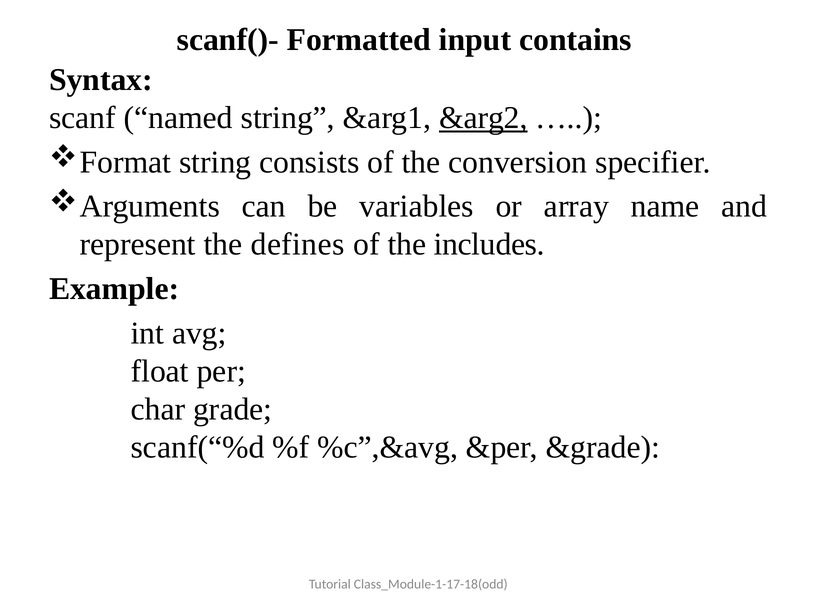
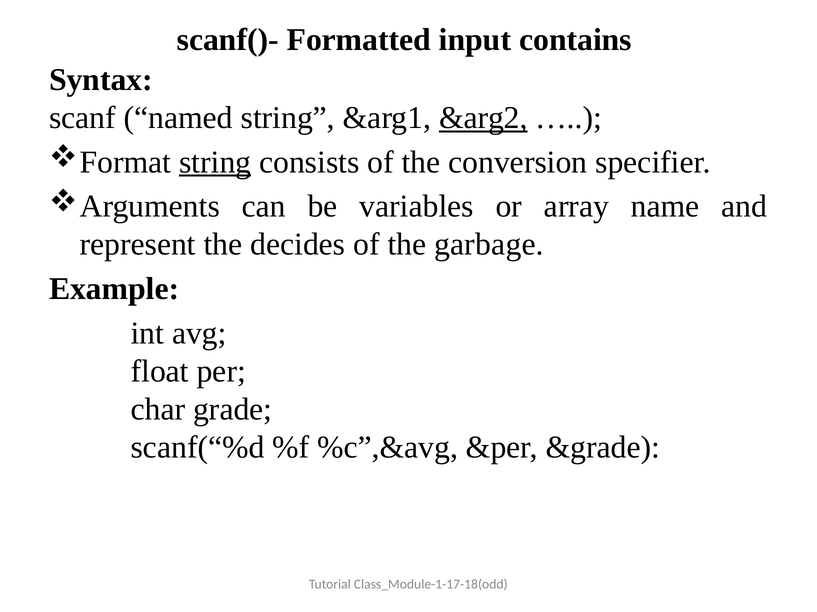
string underline: none -> present (215, 162)
defines: defines -> decides (298, 245)
includes: includes -> garbage (489, 245)
